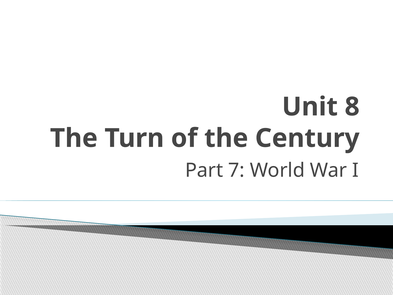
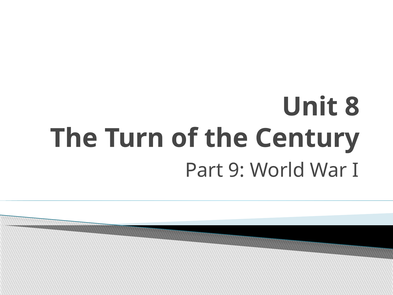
7: 7 -> 9 (236, 170)
